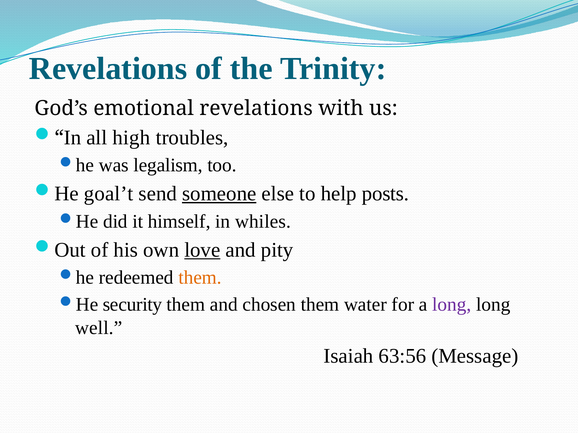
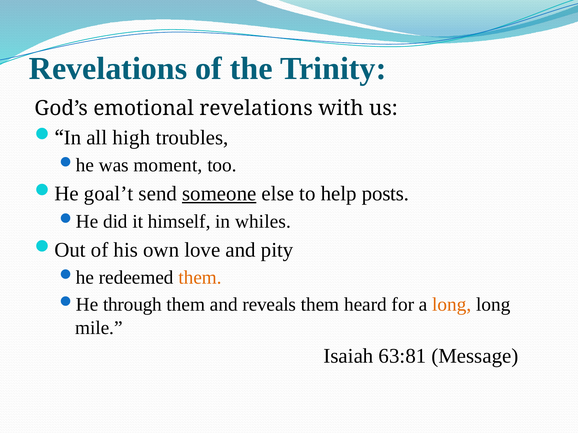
legalism: legalism -> moment (168, 165)
love underline: present -> none (202, 250)
security: security -> through (132, 305)
chosen: chosen -> reveals (269, 305)
water: water -> heard (365, 305)
long colour: purple -> orange (452, 305)
well: well -> mile (99, 328)
63:56: 63:56 -> 63:81 (402, 356)
